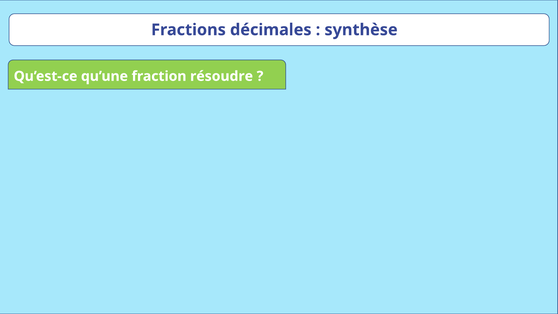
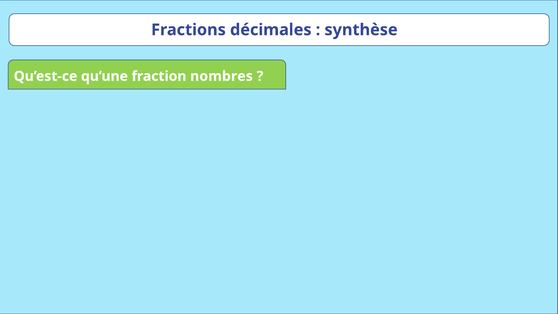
résoudre: résoudre -> nombres (221, 76)
